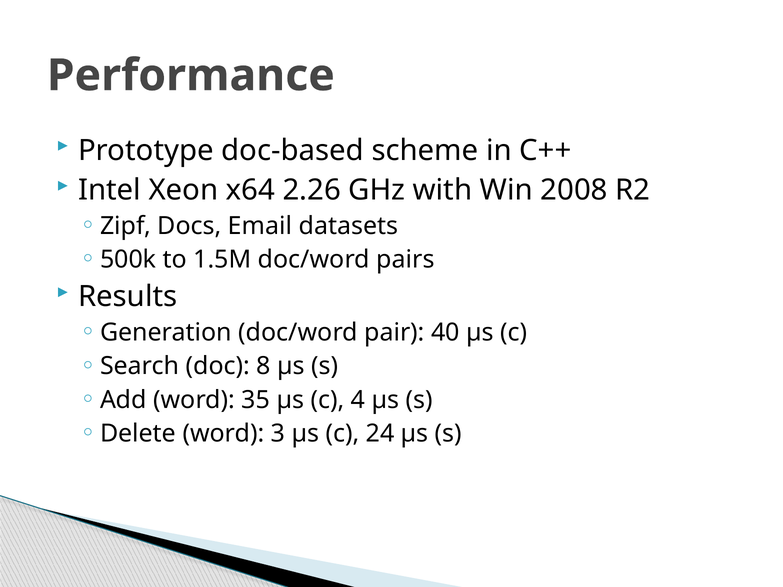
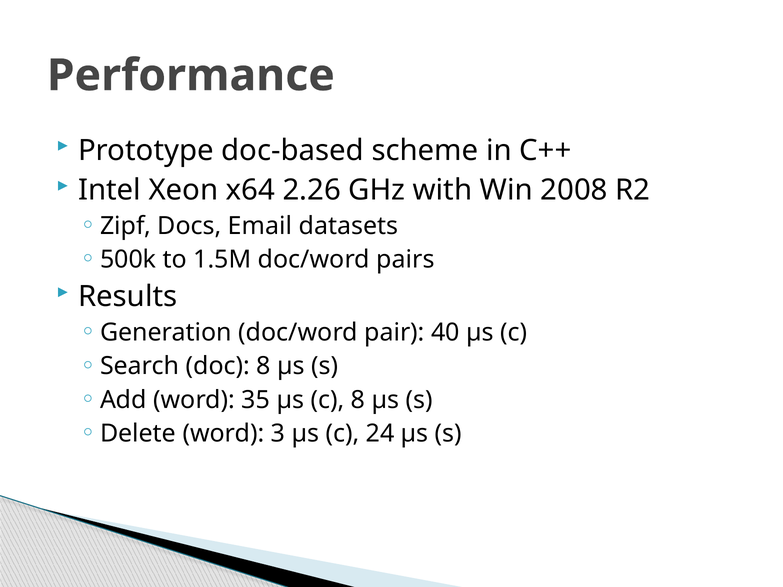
c 4: 4 -> 8 (358, 400)
